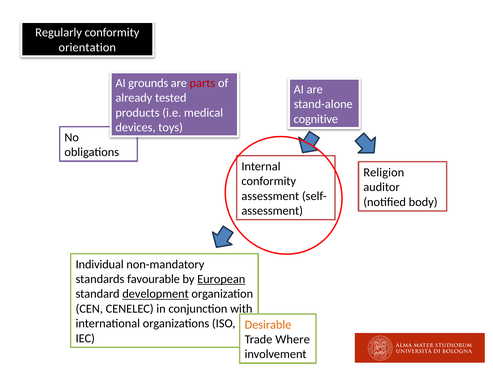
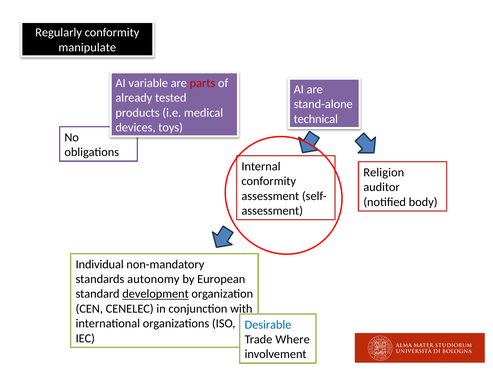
orientation: orientation -> manipulate (87, 47)
grounds: grounds -> variable (148, 83)
cognitive: cognitive -> technical (316, 119)
favourable: favourable -> autonomy (153, 279)
European underline: present -> none (221, 279)
Desirable colour: orange -> blue (268, 324)
